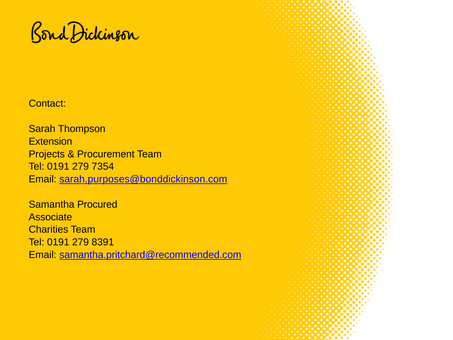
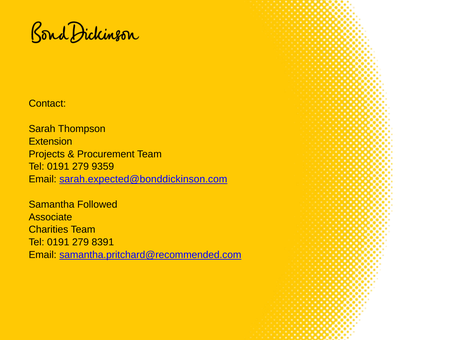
7354: 7354 -> 9359 (103, 167)
sarah.purposes@bonddickinson.com: sarah.purposes@bonddickinson.com -> sarah.expected@bonddickinson.com (143, 179)
Procured: Procured -> Followed (97, 204)
